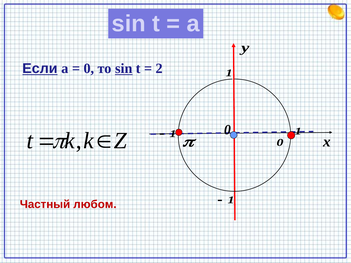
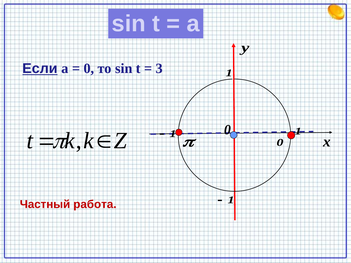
sin underline: present -> none (124, 69)
2: 2 -> 3 (159, 69)
любом: любом -> работа (95, 204)
